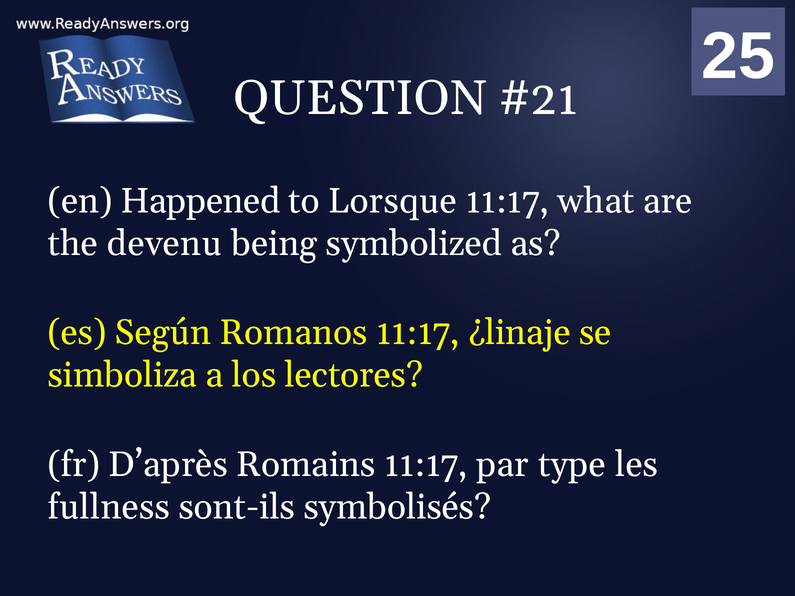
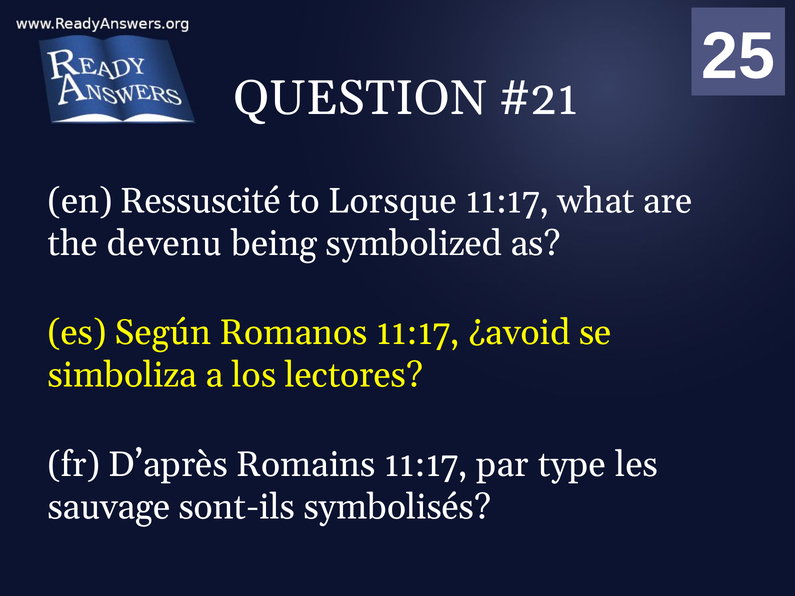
Happened: Happened -> Ressuscité (200, 201)
¿linaje: ¿linaje -> ¿avoid (520, 333)
fullness: fullness -> sauvage (109, 507)
